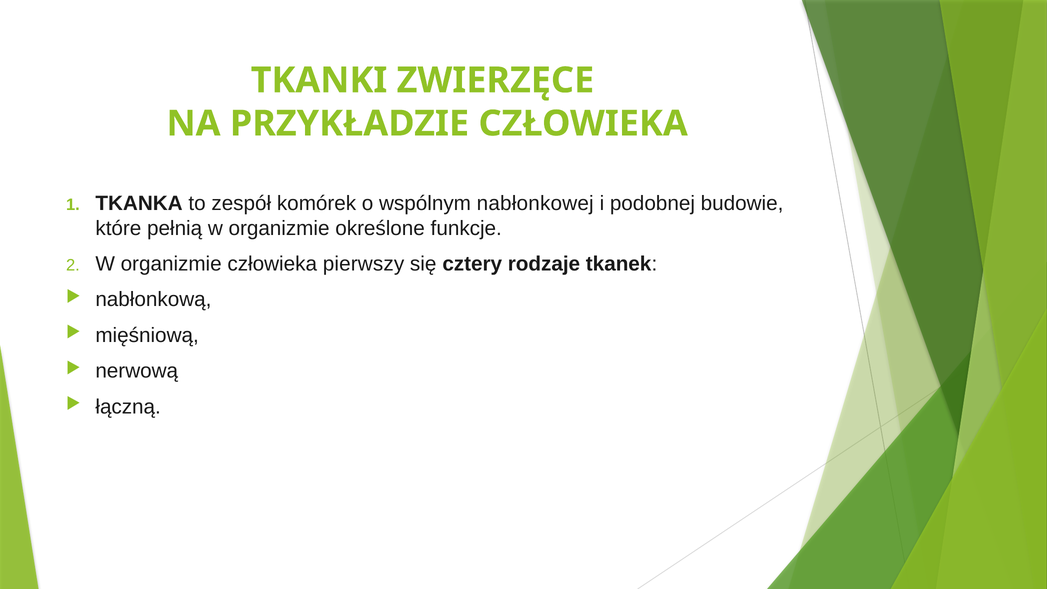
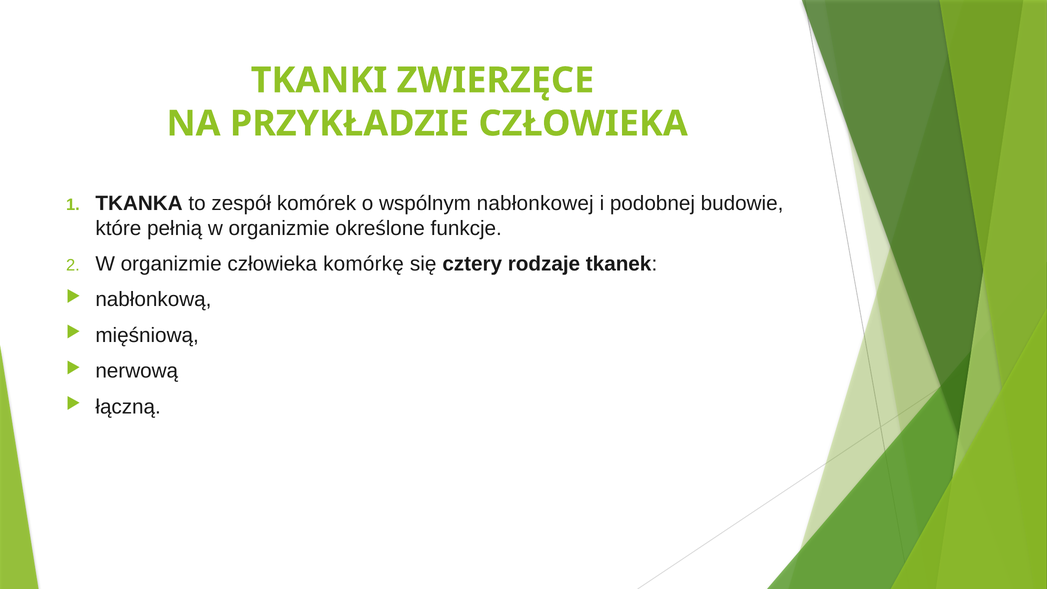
pierwszy: pierwszy -> komórkę (363, 264)
